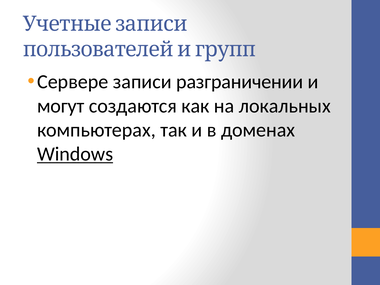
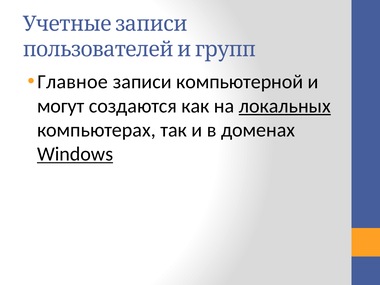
Сервере: Сервере -> Главное (73, 82)
разграничении: разграничении -> компьютерной (240, 82)
локальных underline: none -> present (285, 106)
